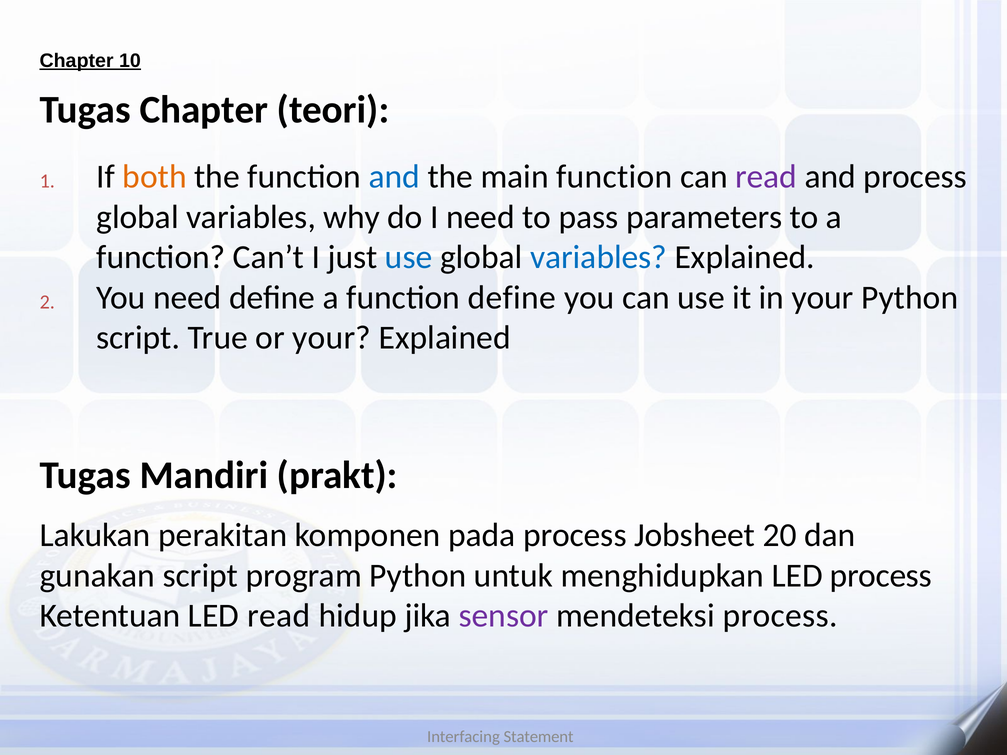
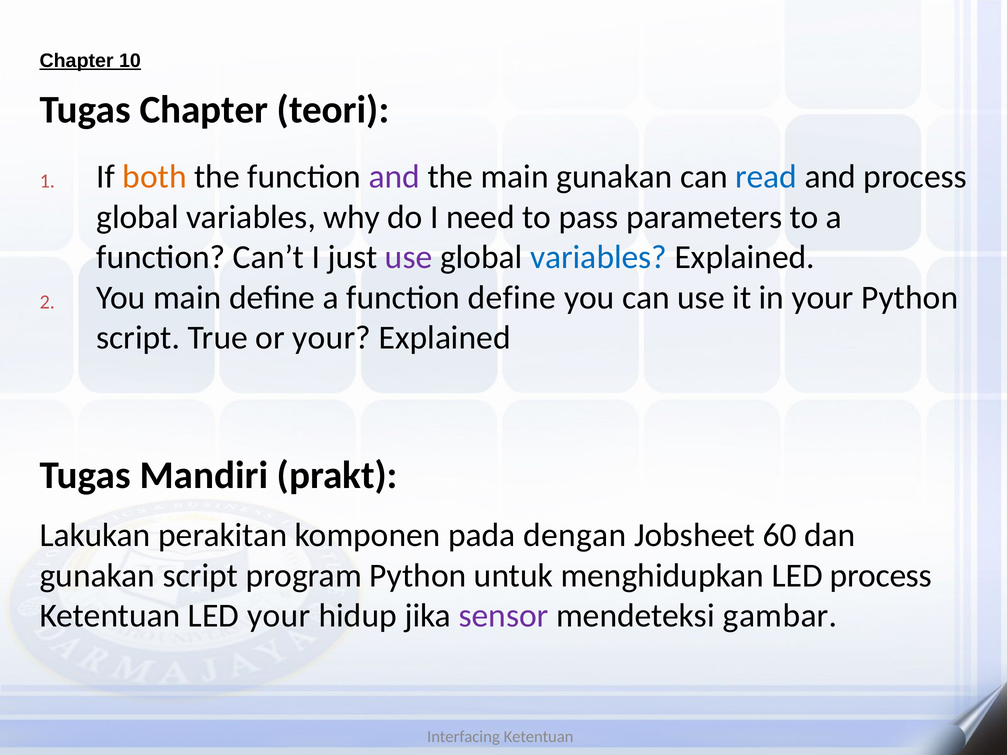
and colour: blue -> purple (394, 177)
main function: function -> gunakan (614, 177)
read colour: purple -> blue (766, 177)
use colour: blue -> purple (409, 257)
You need: need -> main (187, 298)
pada process: process -> dengan (575, 536)
20: 20 -> 60 (780, 536)
LED read: read -> your (279, 616)
mendeteksi process: process -> gambar (780, 616)
Interfacing Statement: Statement -> Ketentuan (539, 737)
